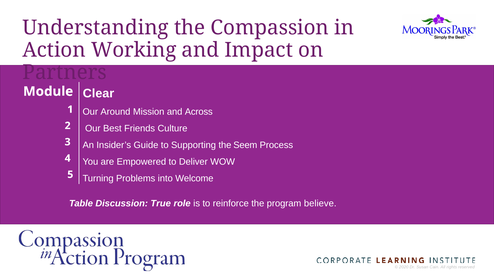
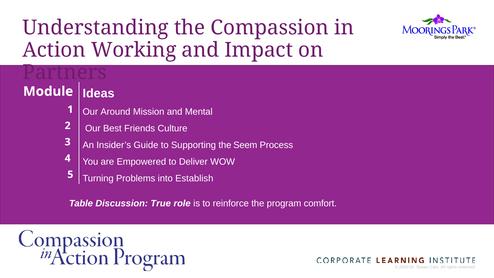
Clear: Clear -> Ideas (99, 94)
Across: Across -> Mental (199, 112)
Welcome: Welcome -> Establish (194, 179)
believe: believe -> comfort (320, 203)
